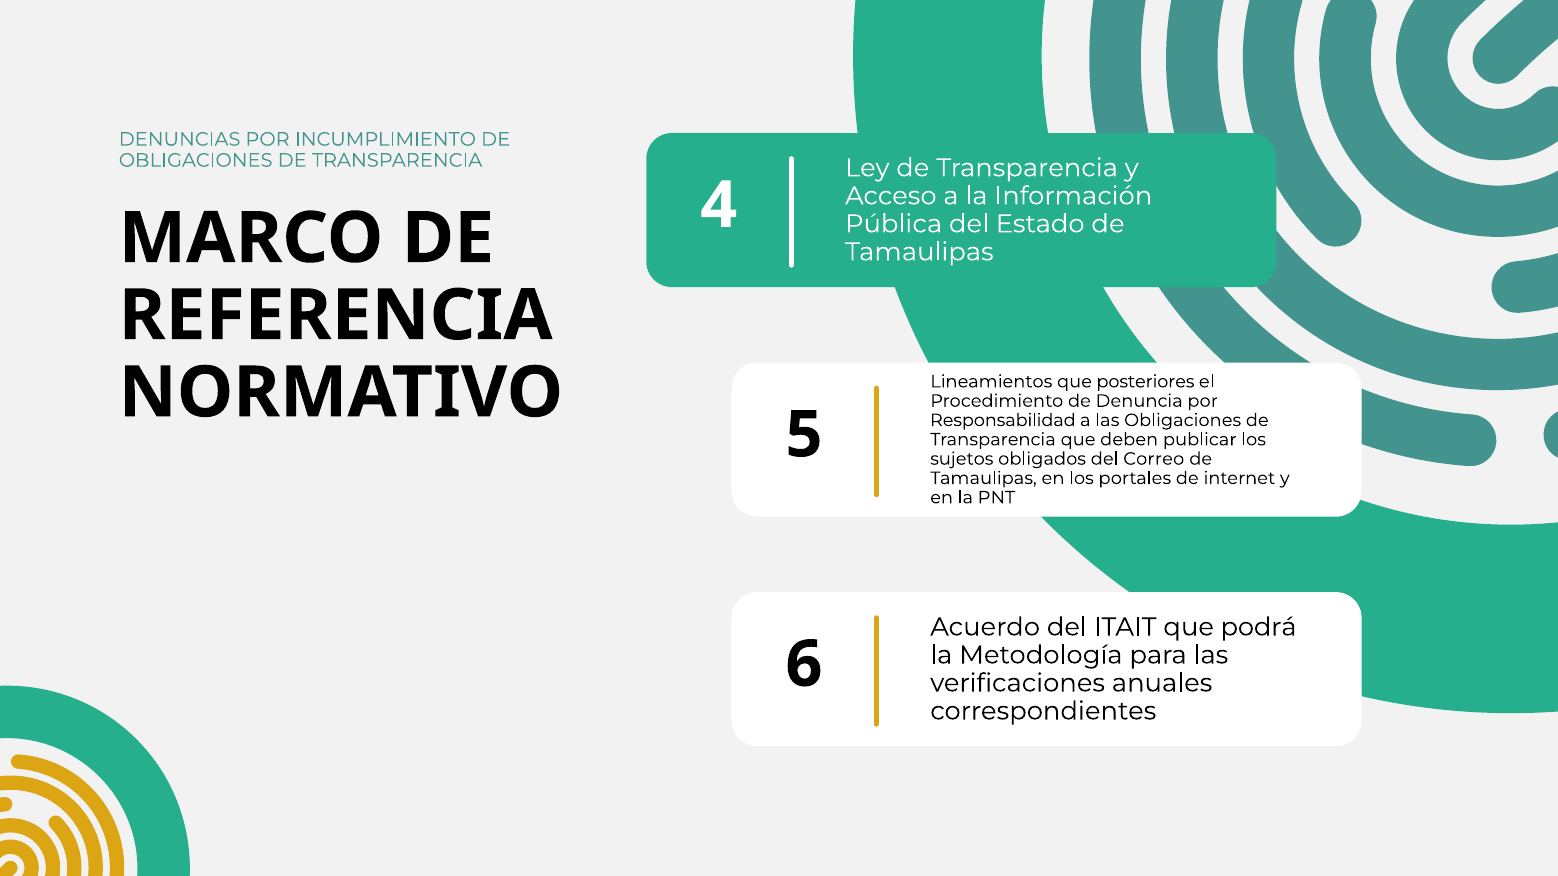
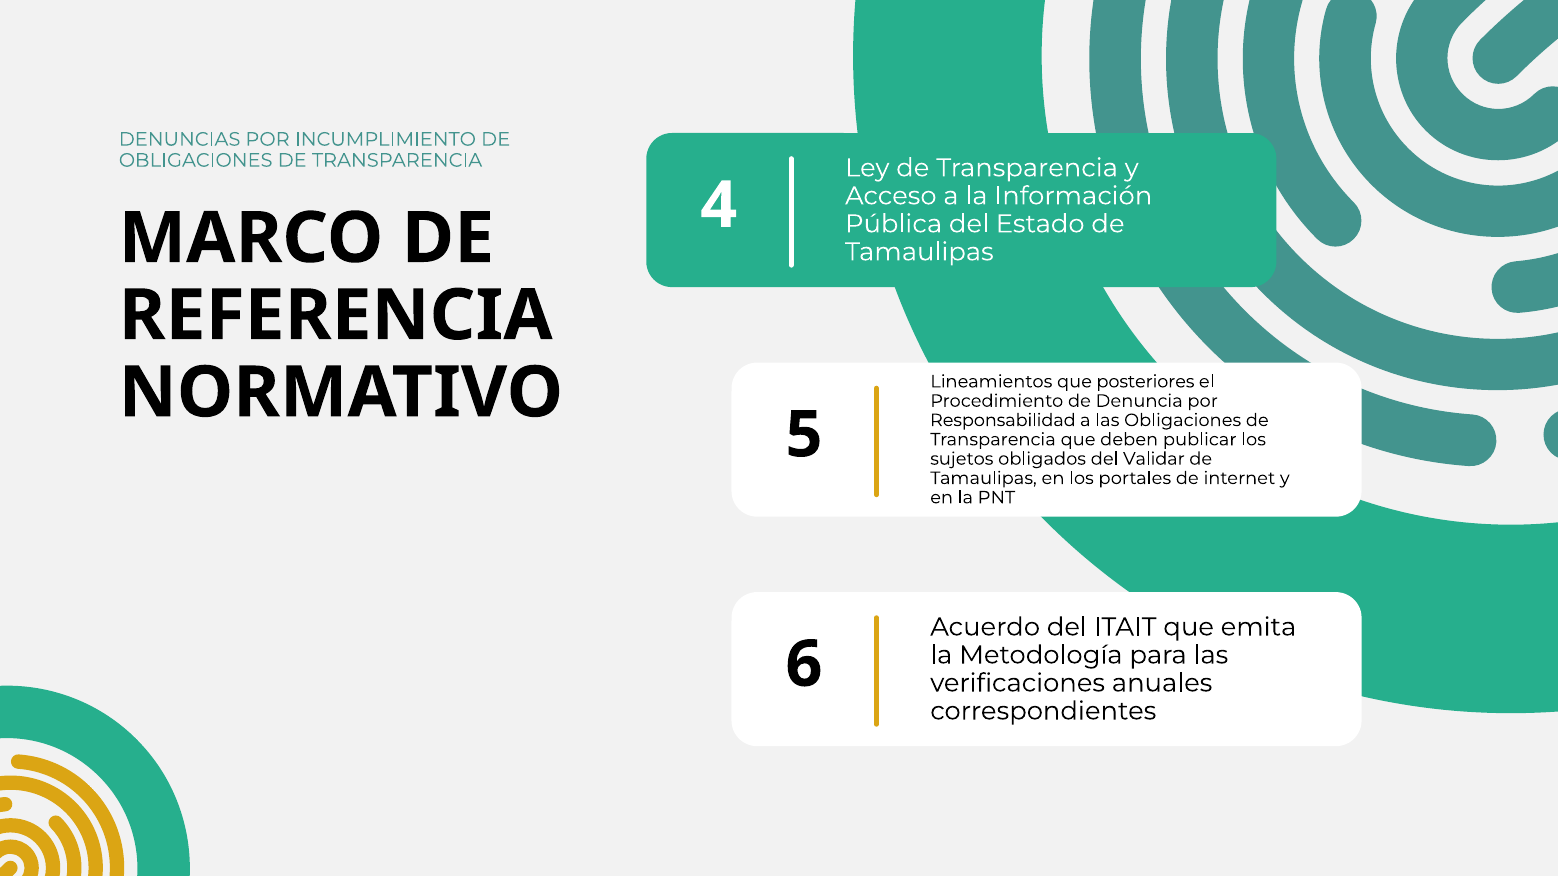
Correo: Correo -> Validar (1154, 459)
podrá: podrá -> emita (1258, 627)
